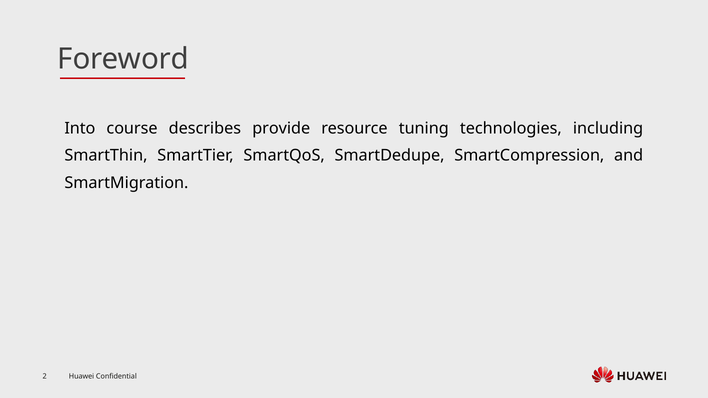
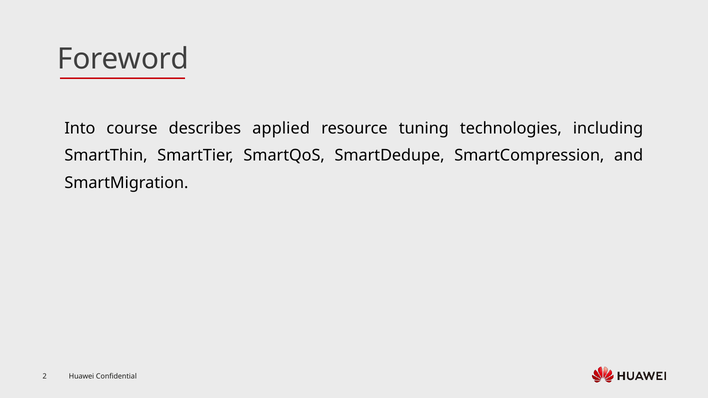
provide: provide -> applied (281, 128)
